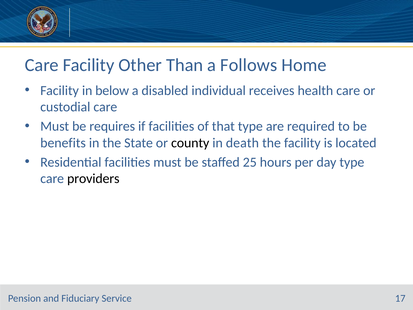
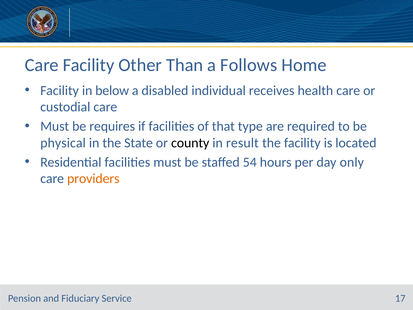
benefits: benefits -> physical (63, 143)
death: death -> result (242, 143)
25: 25 -> 54 (250, 162)
day type: type -> only (352, 162)
providers colour: black -> orange (93, 179)
